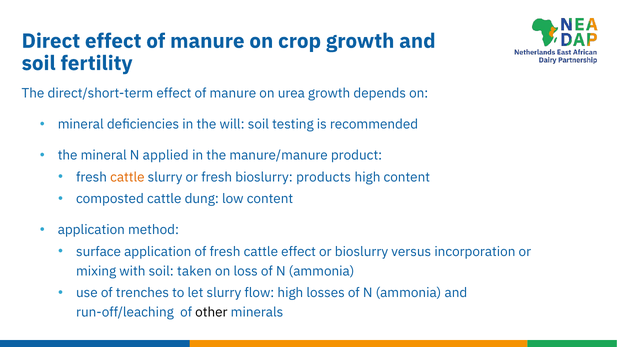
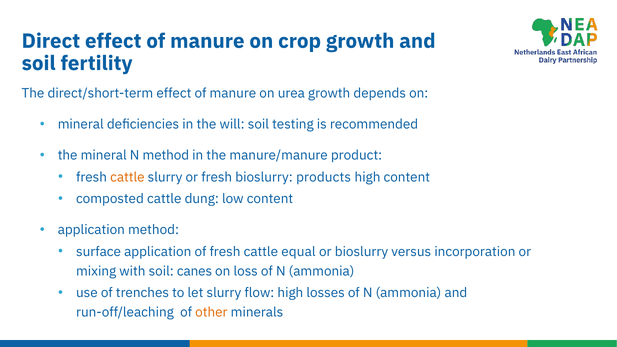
N applied: applied -> method (166, 155)
cattle effect: effect -> equal (298, 252)
taken: taken -> canes (195, 271)
other colour: black -> orange (211, 312)
